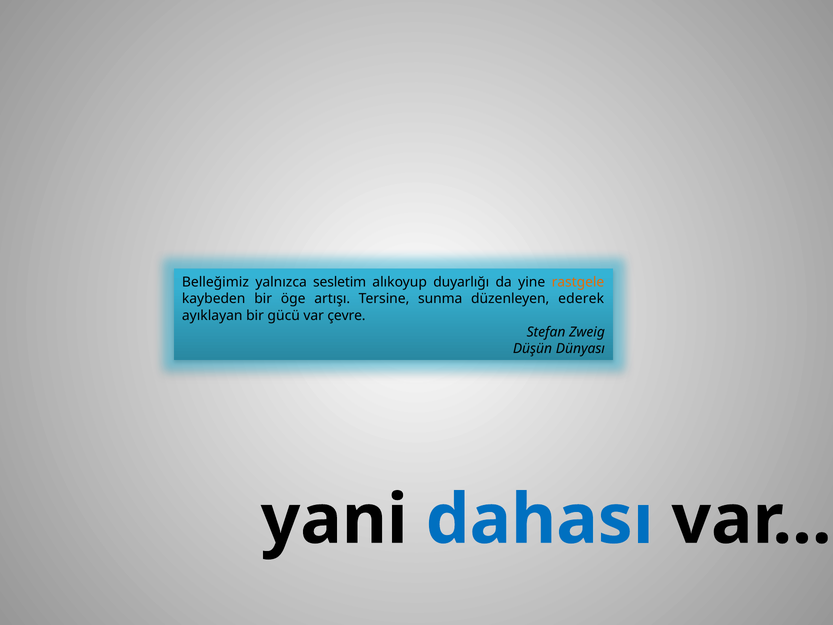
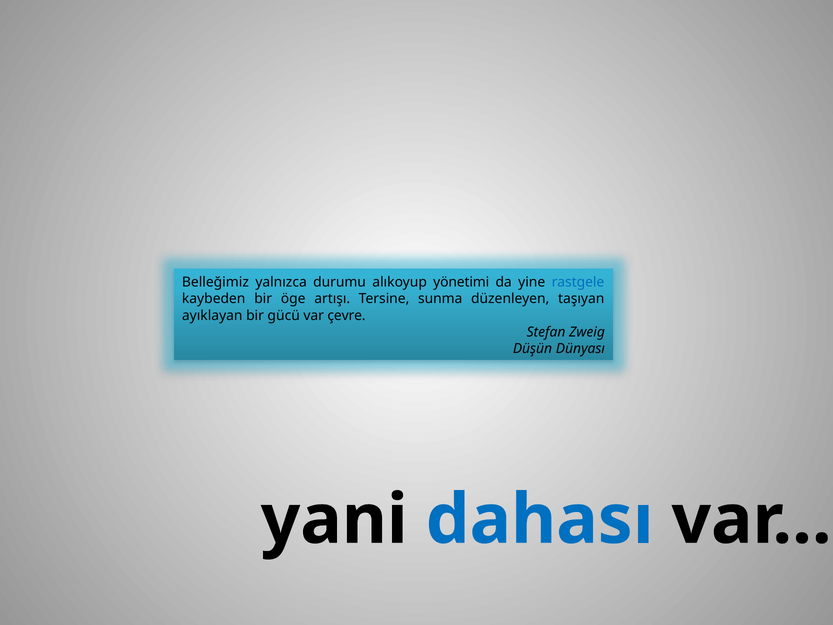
sesletim: sesletim -> durumu (340, 282)
duyarlığı: duyarlığı -> yönetimi (461, 282)
rastgele colour: orange -> blue (578, 282)
ederek: ederek -> taşıyan (581, 299)
